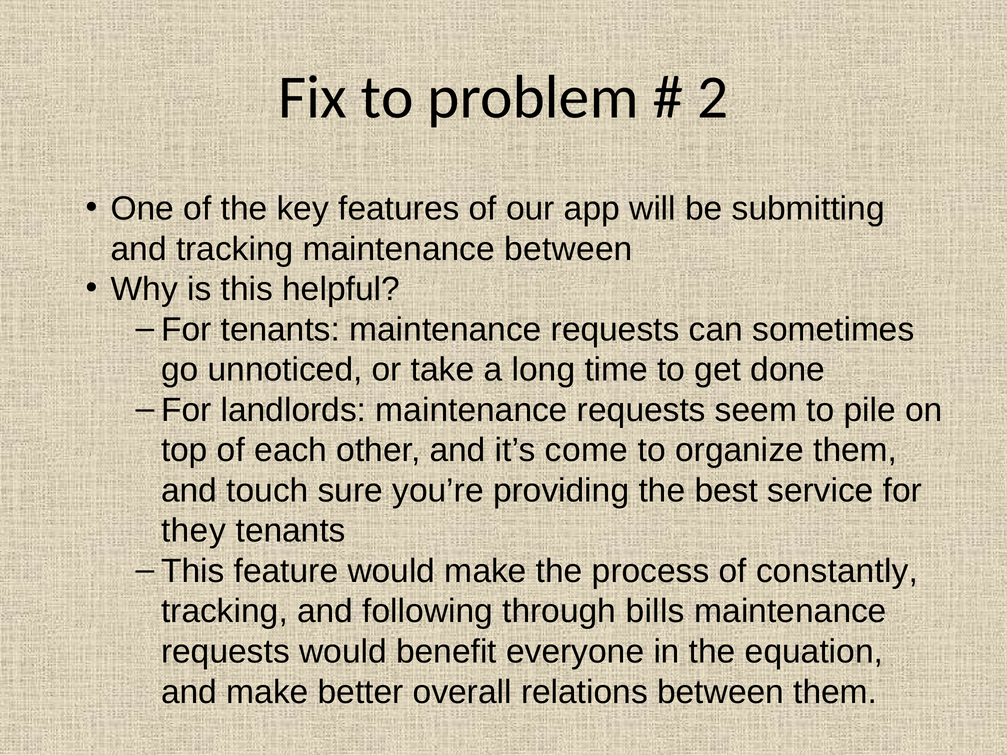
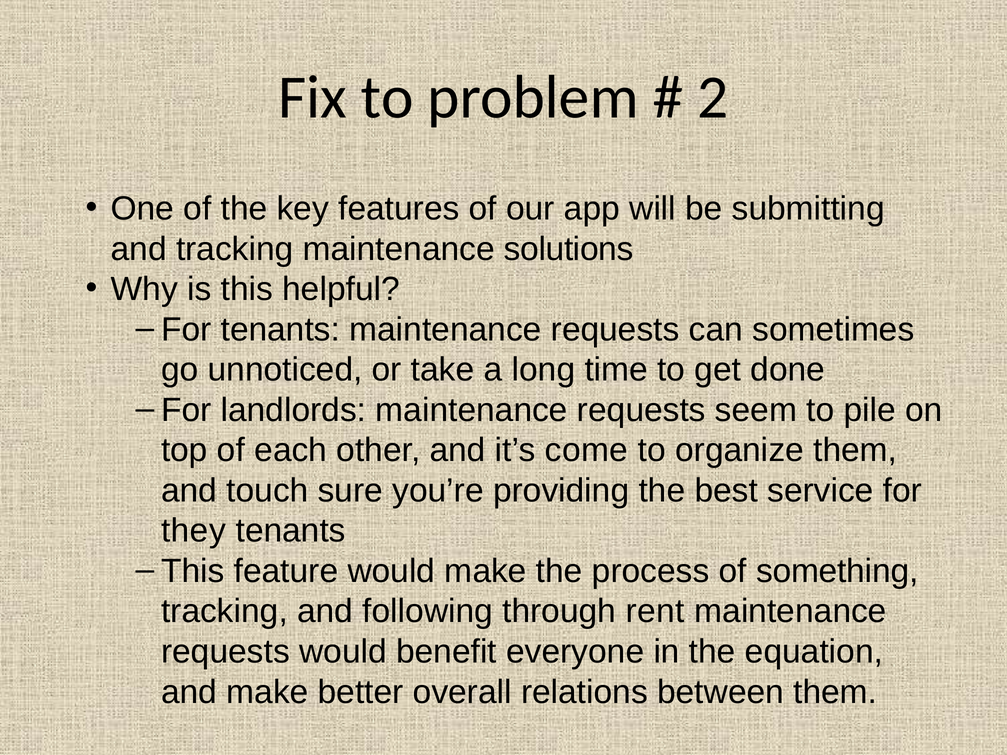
maintenance between: between -> solutions (569, 249)
constantly: constantly -> something (837, 571)
bills: bills -> rent (655, 612)
